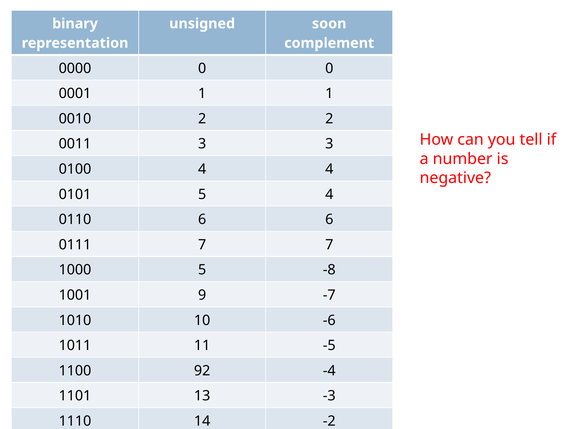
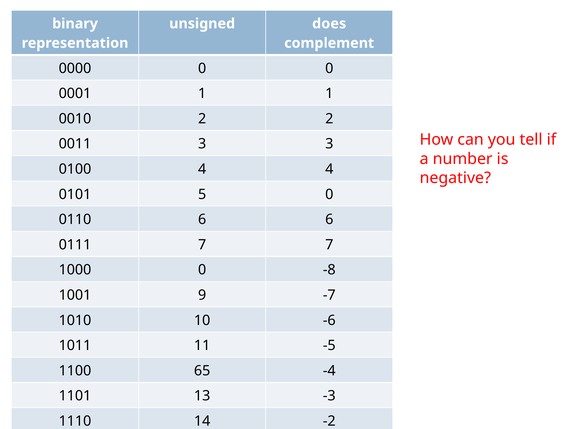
soon: soon -> does (329, 24)
5 4: 4 -> 0 (329, 194)
1000 5: 5 -> 0 (202, 270)
92: 92 -> 65 (202, 371)
